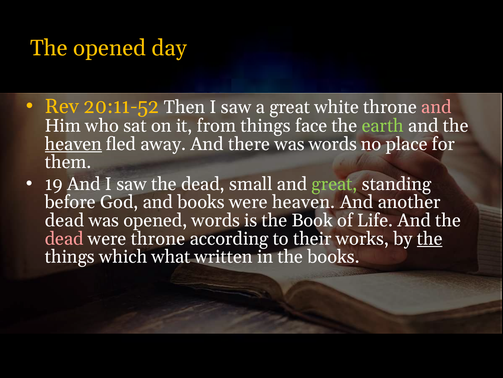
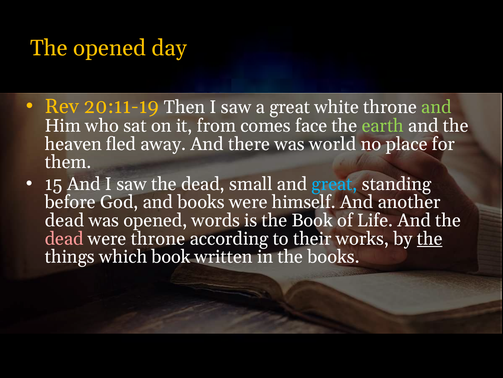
20:11-52: 20:11-52 -> 20:11-19 (121, 106)
and colour: pink -> light green (436, 107)
from things: things -> comes (266, 126)
heaven underline: present -> none (73, 144)
was words: words -> world (333, 144)
19: 19 -> 15 (54, 184)
great colour: light green -> light blue (335, 184)
were heaven: heaven -> himself (304, 202)
which what: what -> book (171, 256)
